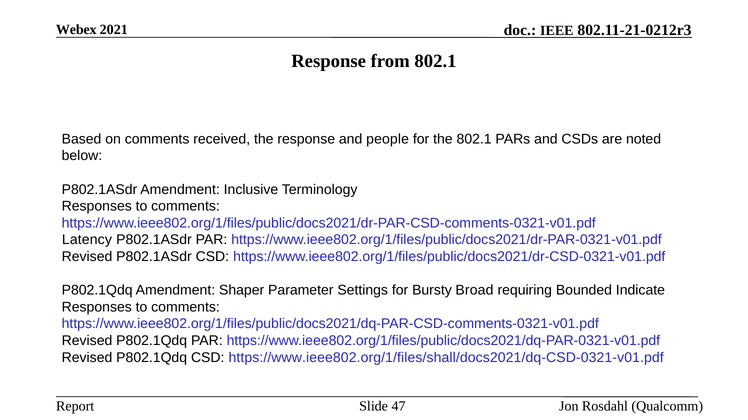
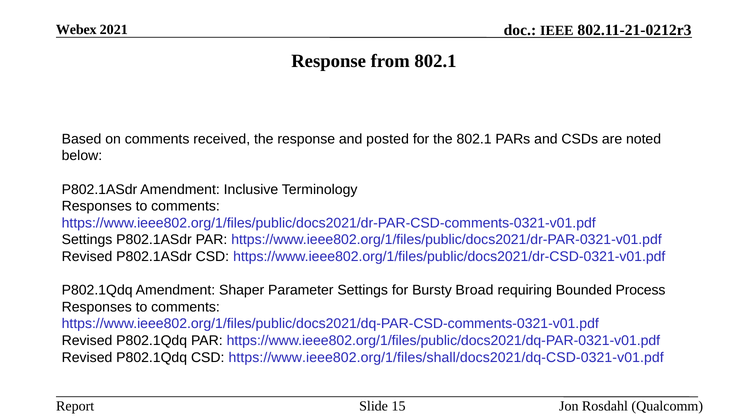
people: people -> posted (388, 139)
Latency: Latency -> Settings (87, 240)
Indicate: Indicate -> Process (641, 291)
47: 47 -> 15 (399, 407)
